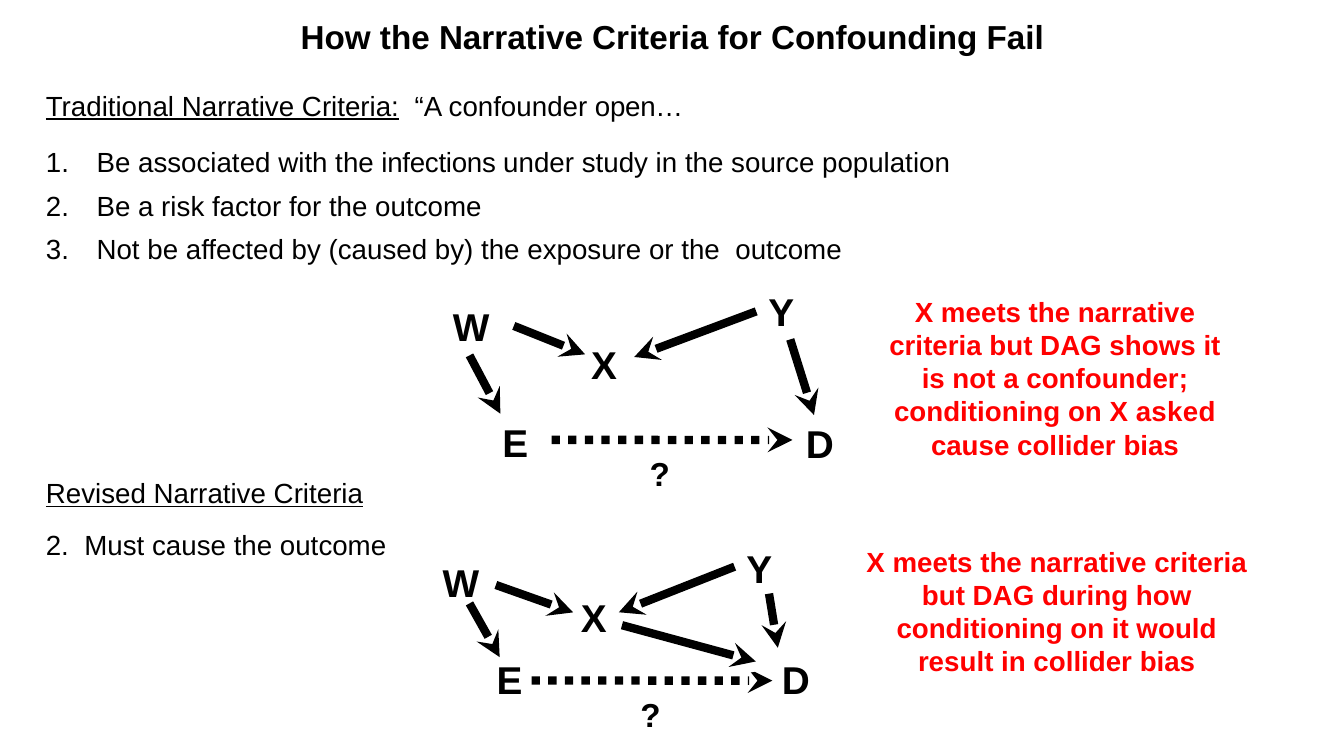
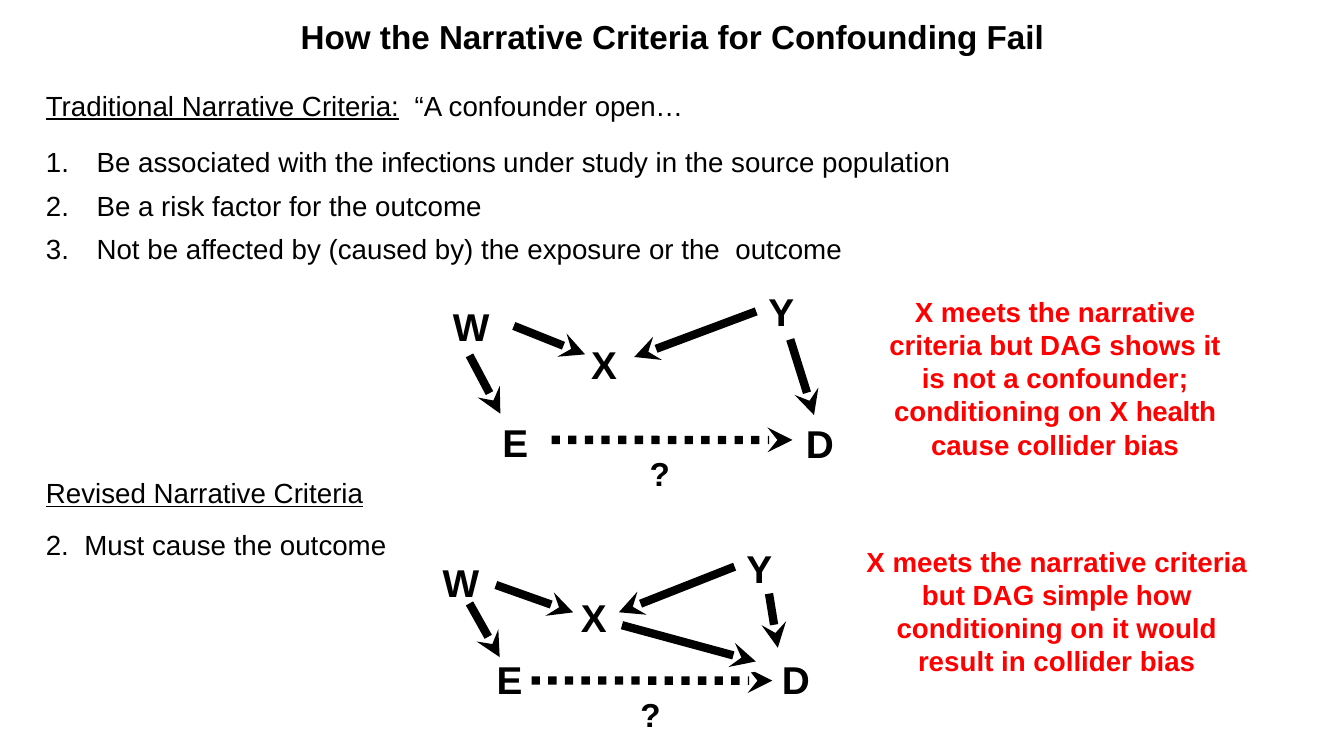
asked: asked -> health (1176, 413)
during: during -> simple (1085, 597)
